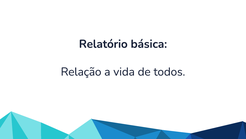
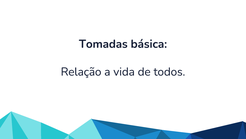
Relatório: Relatório -> Tomadas (103, 44)
